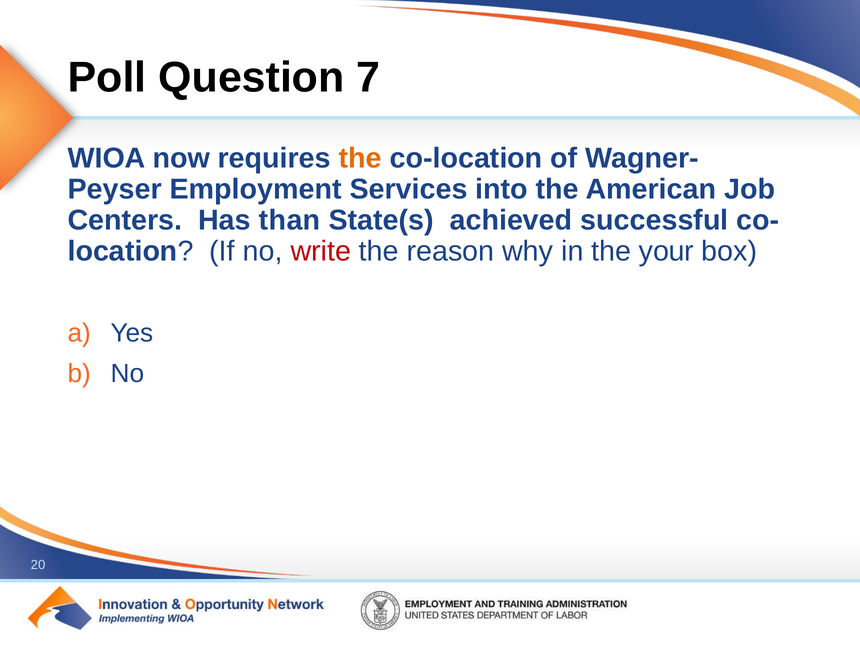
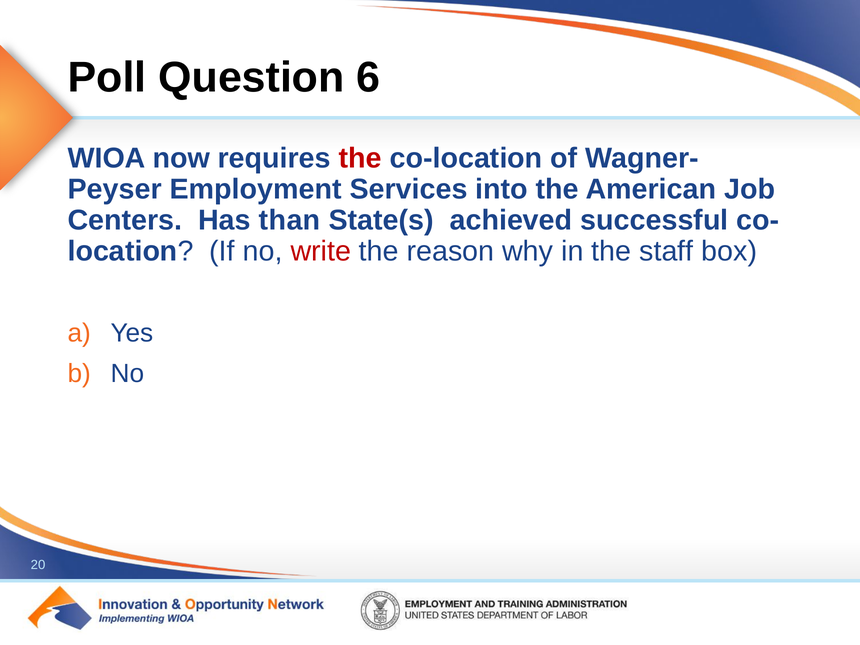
7: 7 -> 6 (368, 78)
the colour: orange -> red (360, 158)
your: your -> staff (666, 251)
